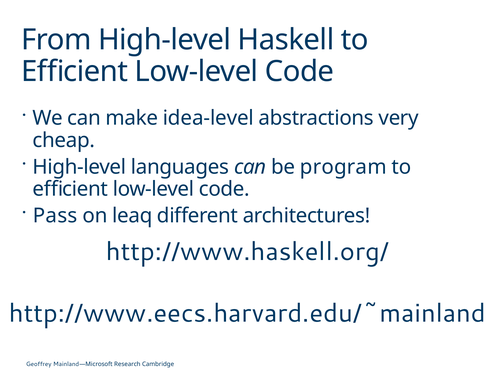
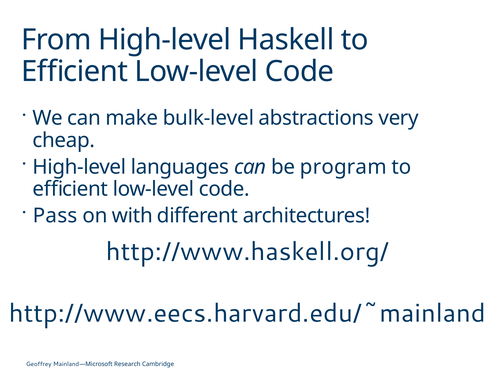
idea-level: idea-level -> bulk-level (208, 118)
leaq: leaq -> with (132, 216)
